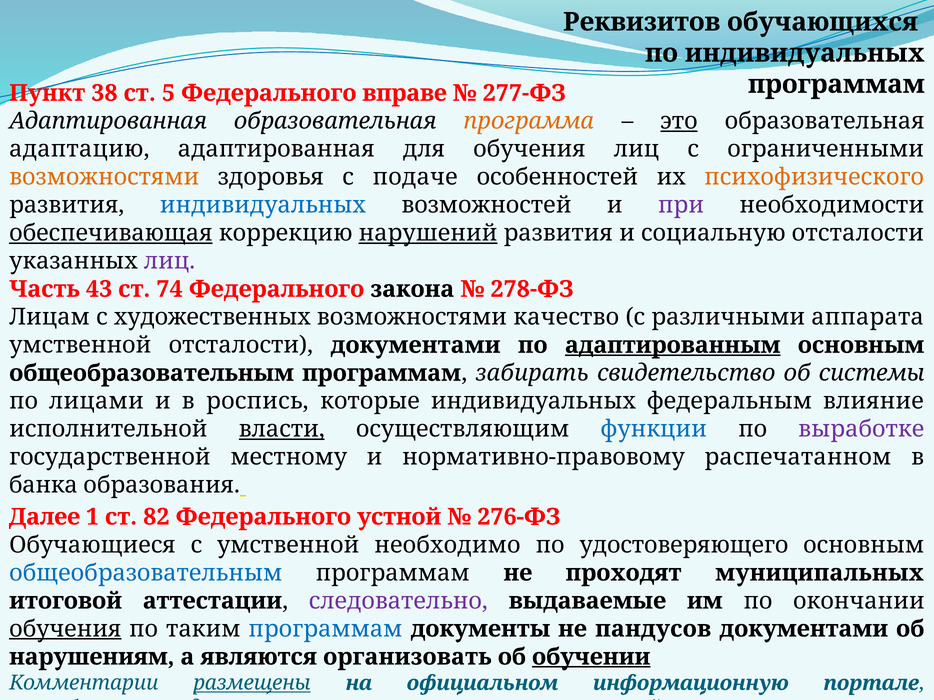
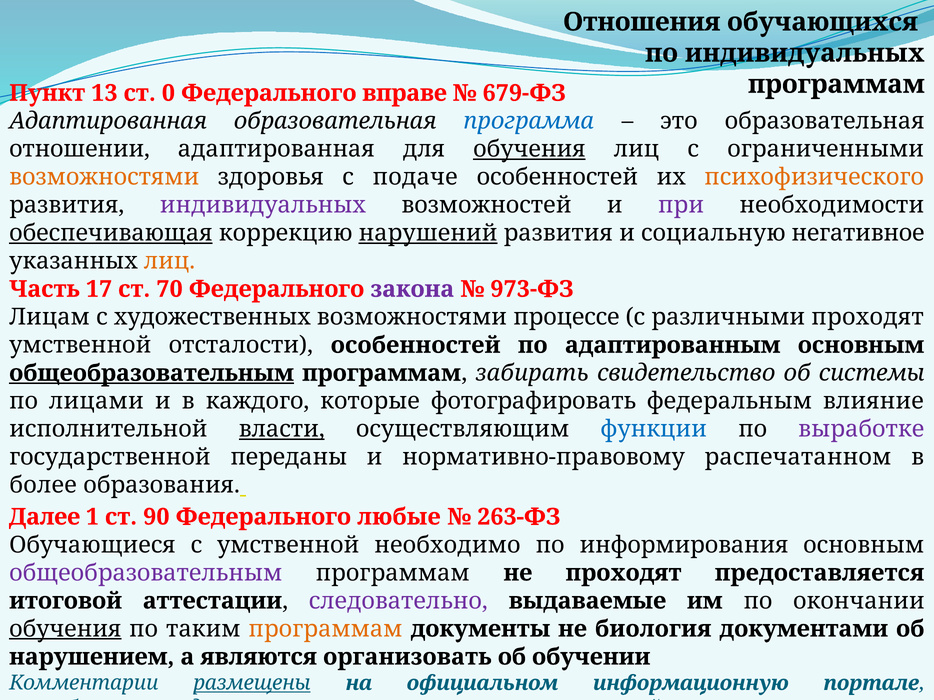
Реквизитов: Реквизитов -> Отношения (642, 22)
38: 38 -> 13 (104, 93)
5: 5 -> 0 (168, 93)
277-ФЗ: 277-ФЗ -> 679-ФЗ (524, 93)
программа colour: orange -> blue (529, 121)
это underline: present -> none (679, 121)
адаптацию: адаптацию -> отношении (80, 149)
обучения underline: none -> present (529, 149)
индивидуальных colour: blue -> purple (263, 205)
социальную отсталости: отсталости -> негативное (858, 233)
лиц colour: purple -> orange (169, 261)
43: 43 -> 17 (99, 289)
74: 74 -> 70 (170, 289)
закона colour: black -> purple (412, 289)
278-ФЗ: 278-ФЗ -> 973-ФЗ (532, 289)
качество: качество -> процессе (566, 317)
различными аппарата: аппарата -> проходят (868, 317)
отсталости документами: документами -> особенностей (416, 345)
адаптированным underline: present -> none (673, 345)
общеобразовательным underline: none -> present (152, 373)
роспись: роспись -> каждого (257, 401)
которые индивидуальных: индивидуальных -> фотографировать (533, 401)
местному: местному -> переданы (289, 457)
банка: банка -> более (43, 485)
82: 82 -> 90 (156, 517)
устной: устной -> любые (399, 517)
276-ФЗ: 276-ФЗ -> 263-ФЗ (519, 517)
удостоверяющего: удостоверяющего -> информирования (684, 545)
общеобразовательным colour: blue -> purple (146, 573)
муниципальных: муниципальных -> предоставляется (820, 573)
программам colour: blue -> orange (325, 629)
пандусов: пандусов -> биология (653, 629)
нарушениям: нарушениям -> нарушением (92, 657)
обучении underline: present -> none (591, 657)
